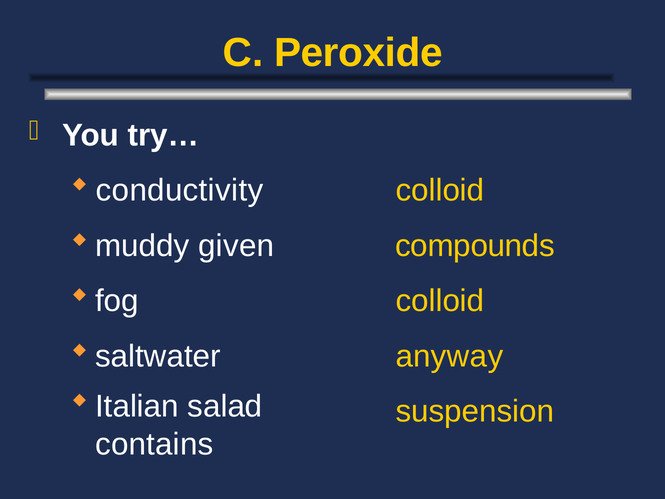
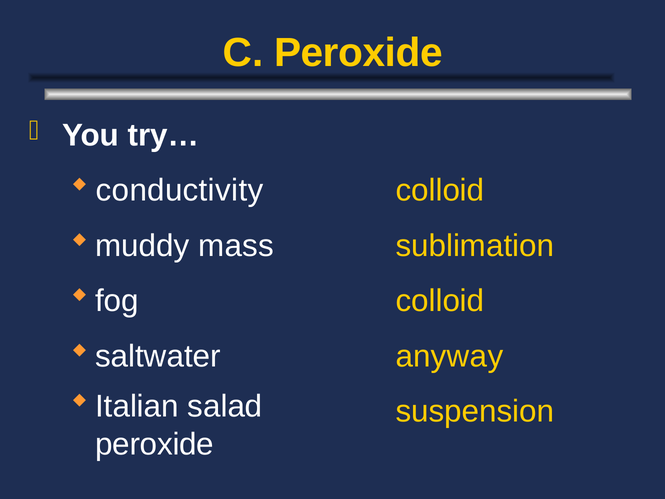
given: given -> mass (236, 246)
compounds: compounds -> sublimation (475, 246)
contains: contains -> peroxide (155, 444)
